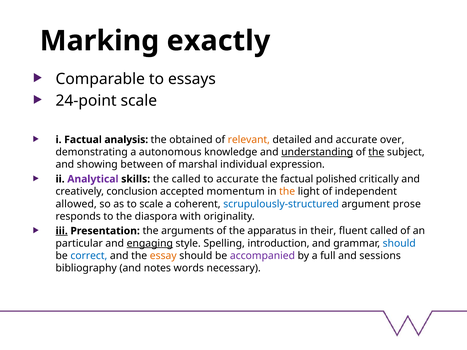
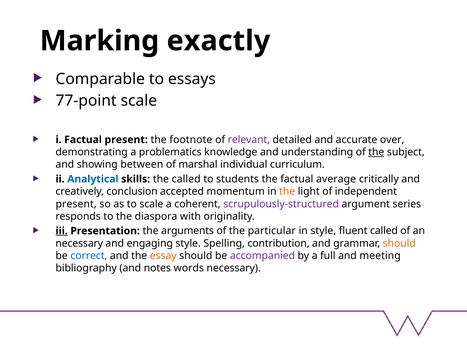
24-point: 24-point -> 77-point (86, 101)
Factual analysis: analysis -> present (126, 140)
obtained: obtained -> footnote (191, 140)
relevant colour: orange -> purple (249, 140)
autonomous: autonomous -> problematics (170, 152)
understanding underline: present -> none (317, 152)
expression: expression -> curriculum (297, 165)
Analytical colour: purple -> blue (93, 179)
to accurate: accurate -> students (238, 179)
polished: polished -> average (336, 179)
allowed: allowed -> present (76, 204)
scrupulously-structured colour: blue -> purple (281, 204)
prose: prose -> series (407, 204)
apparatus: apparatus -> particular (272, 231)
in their: their -> style (323, 231)
particular: particular -> necessary (79, 243)
engaging underline: present -> none (150, 243)
introduction: introduction -> contribution (278, 243)
should colour: blue -> orange (399, 243)
sessions: sessions -> meeting (380, 256)
